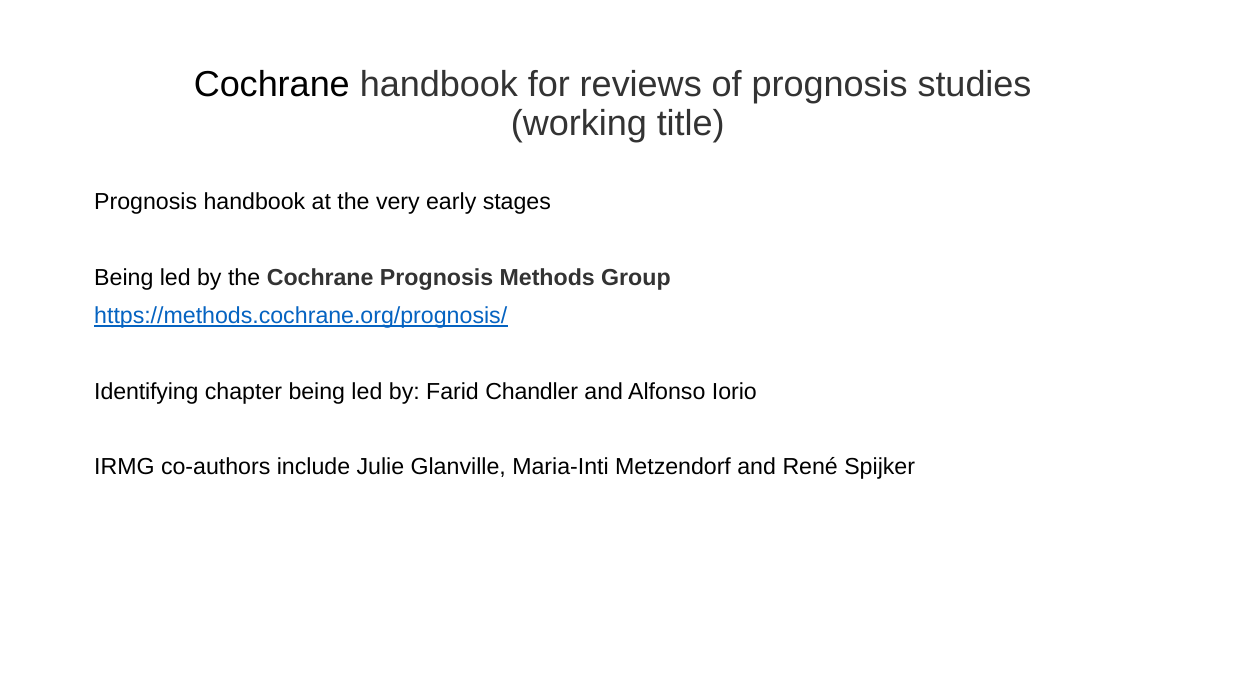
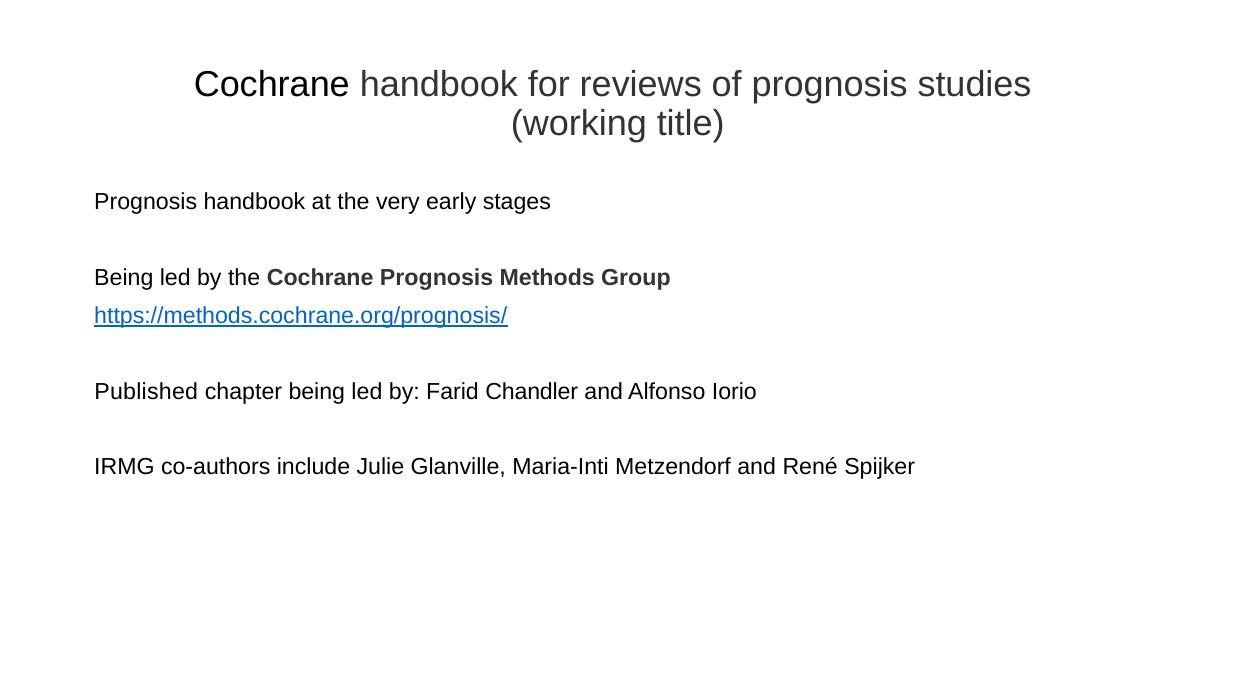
Identifying: Identifying -> Published (146, 392)
